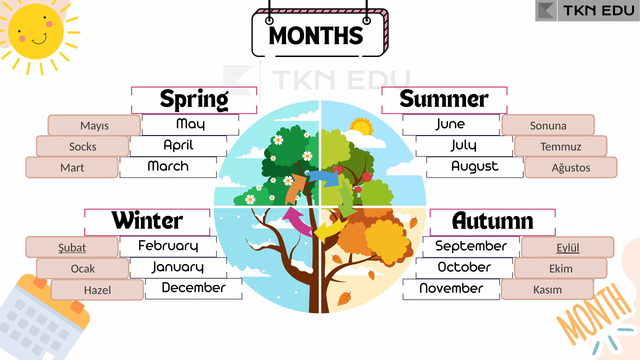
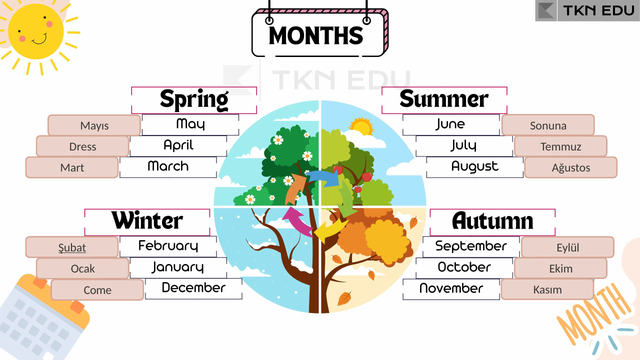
Socks: Socks -> Dress (83, 147)
Eylül underline: present -> none (568, 248)
Hazel: Hazel -> Come (98, 290)
